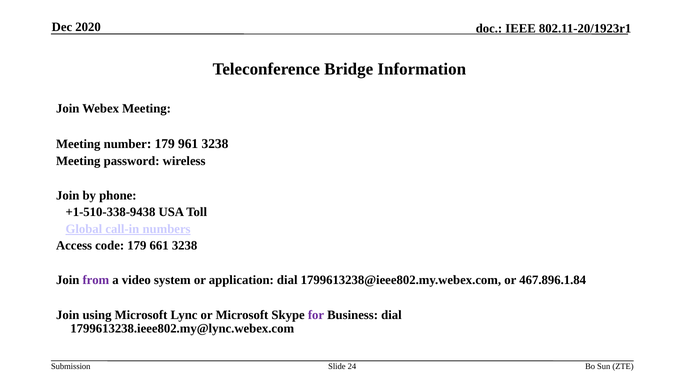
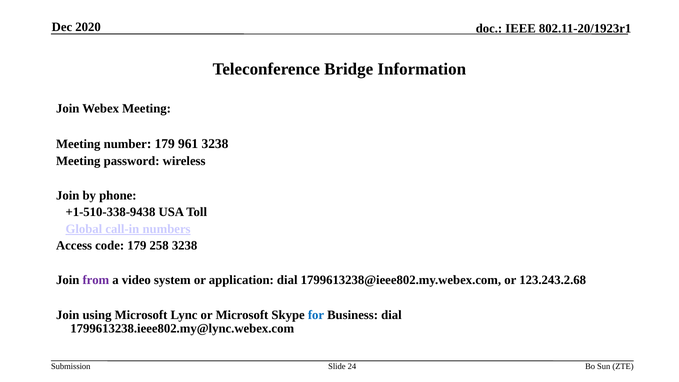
661: 661 -> 258 (159, 245)
467.896.1.84: 467.896.1.84 -> 123.243.2.68 (553, 280)
for colour: purple -> blue (316, 315)
